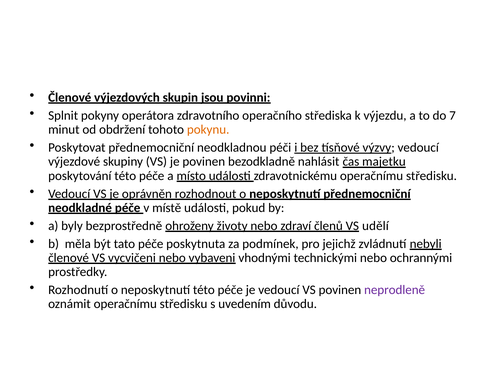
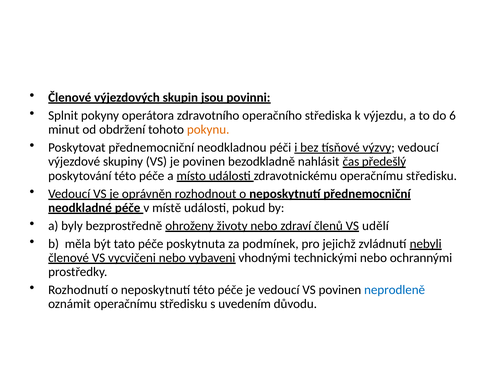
7: 7 -> 6 (453, 116)
majetku: majetku -> předešlý (384, 162)
neprodleně colour: purple -> blue (395, 290)
